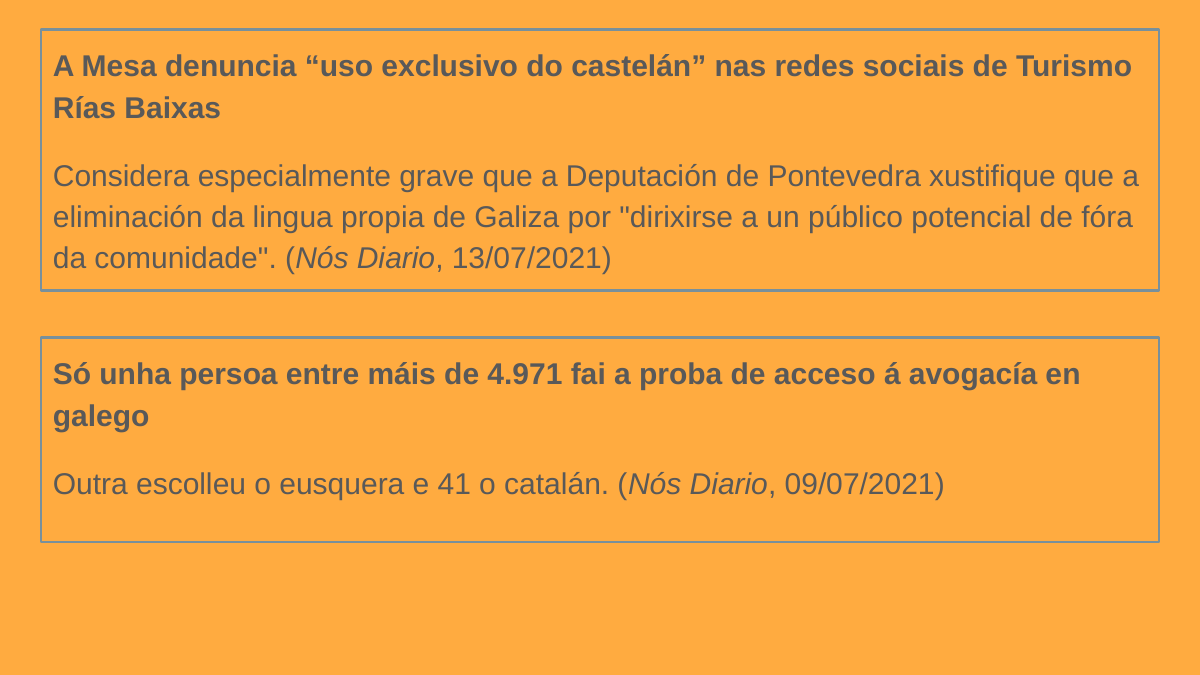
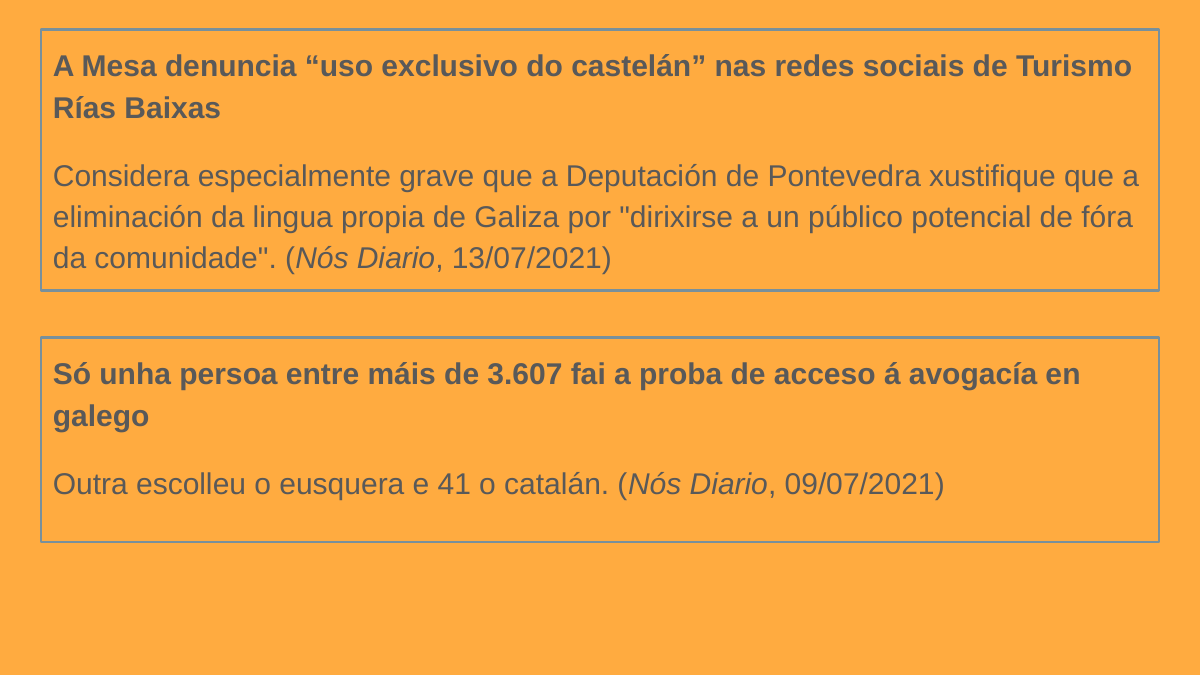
4.971: 4.971 -> 3.607 (525, 375)
